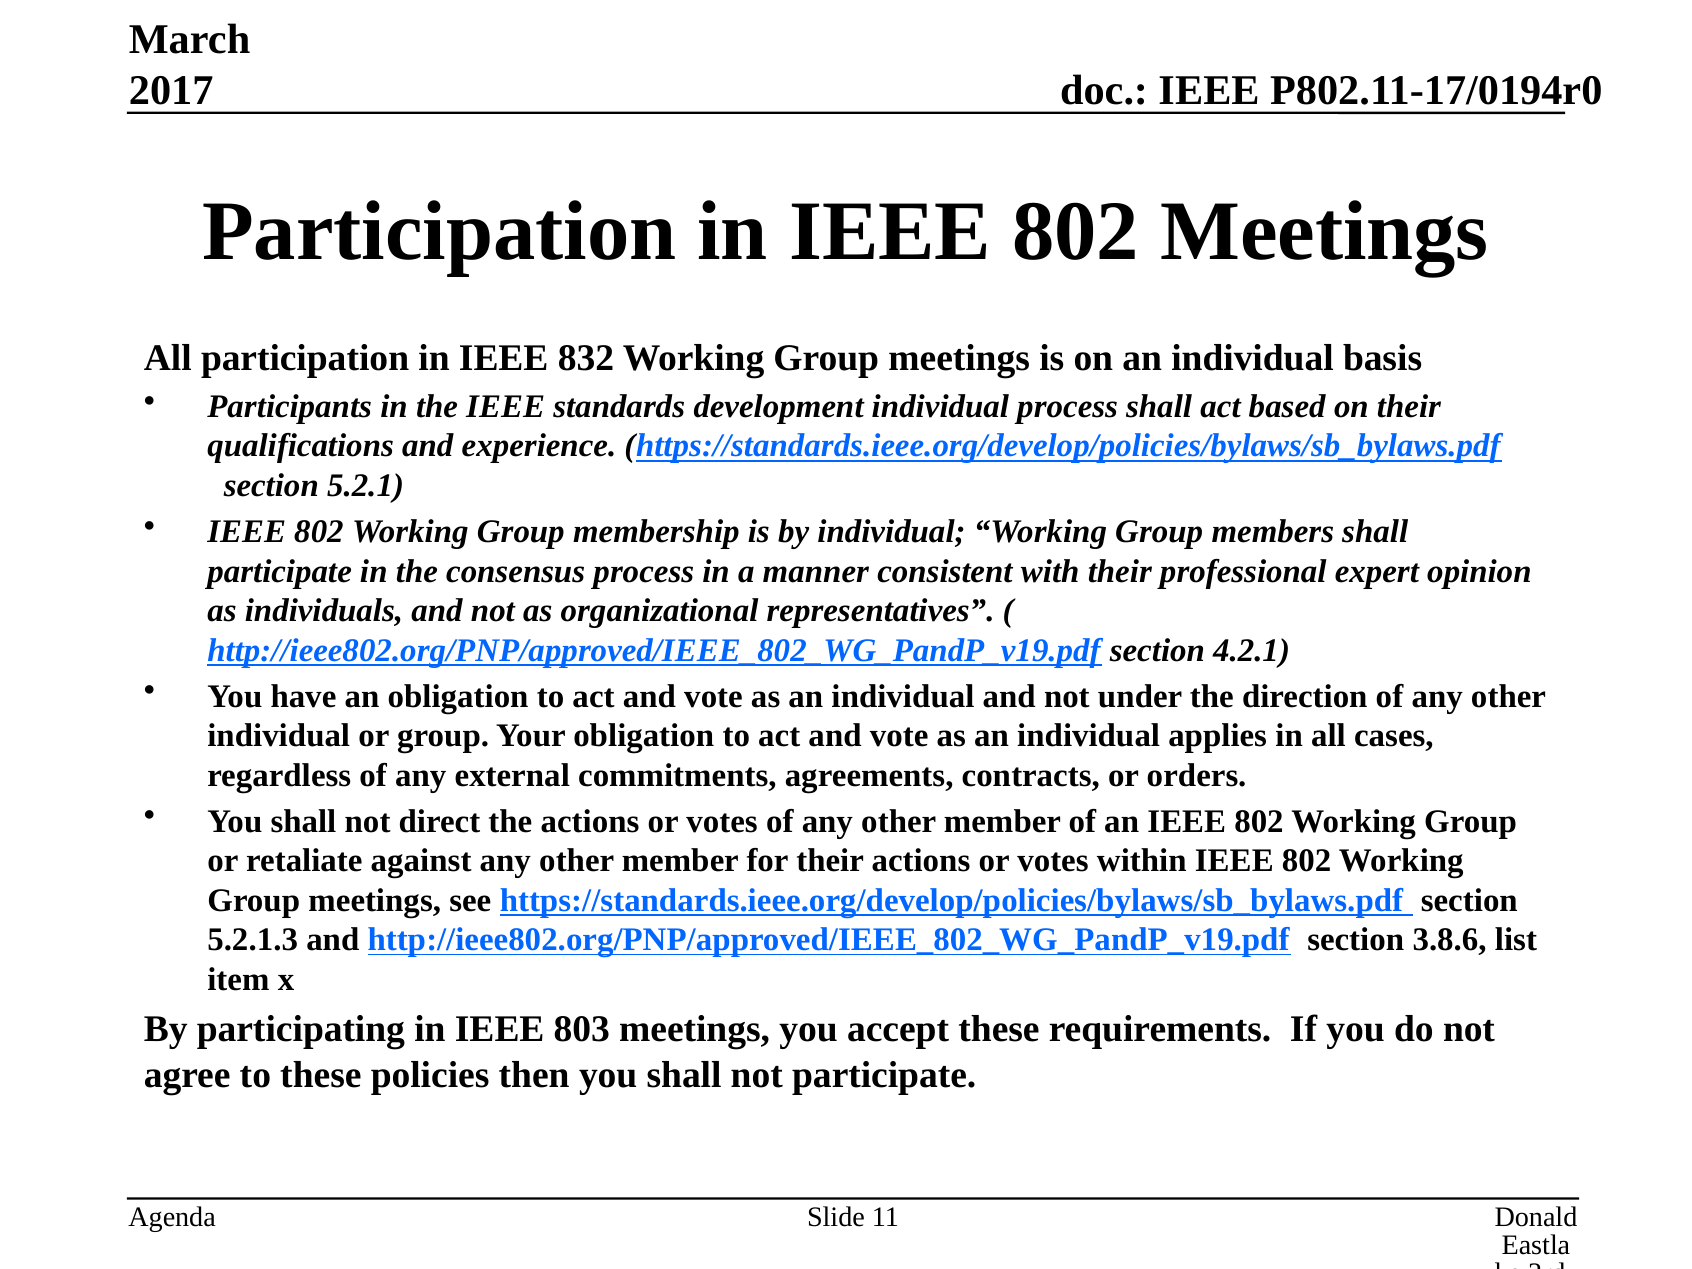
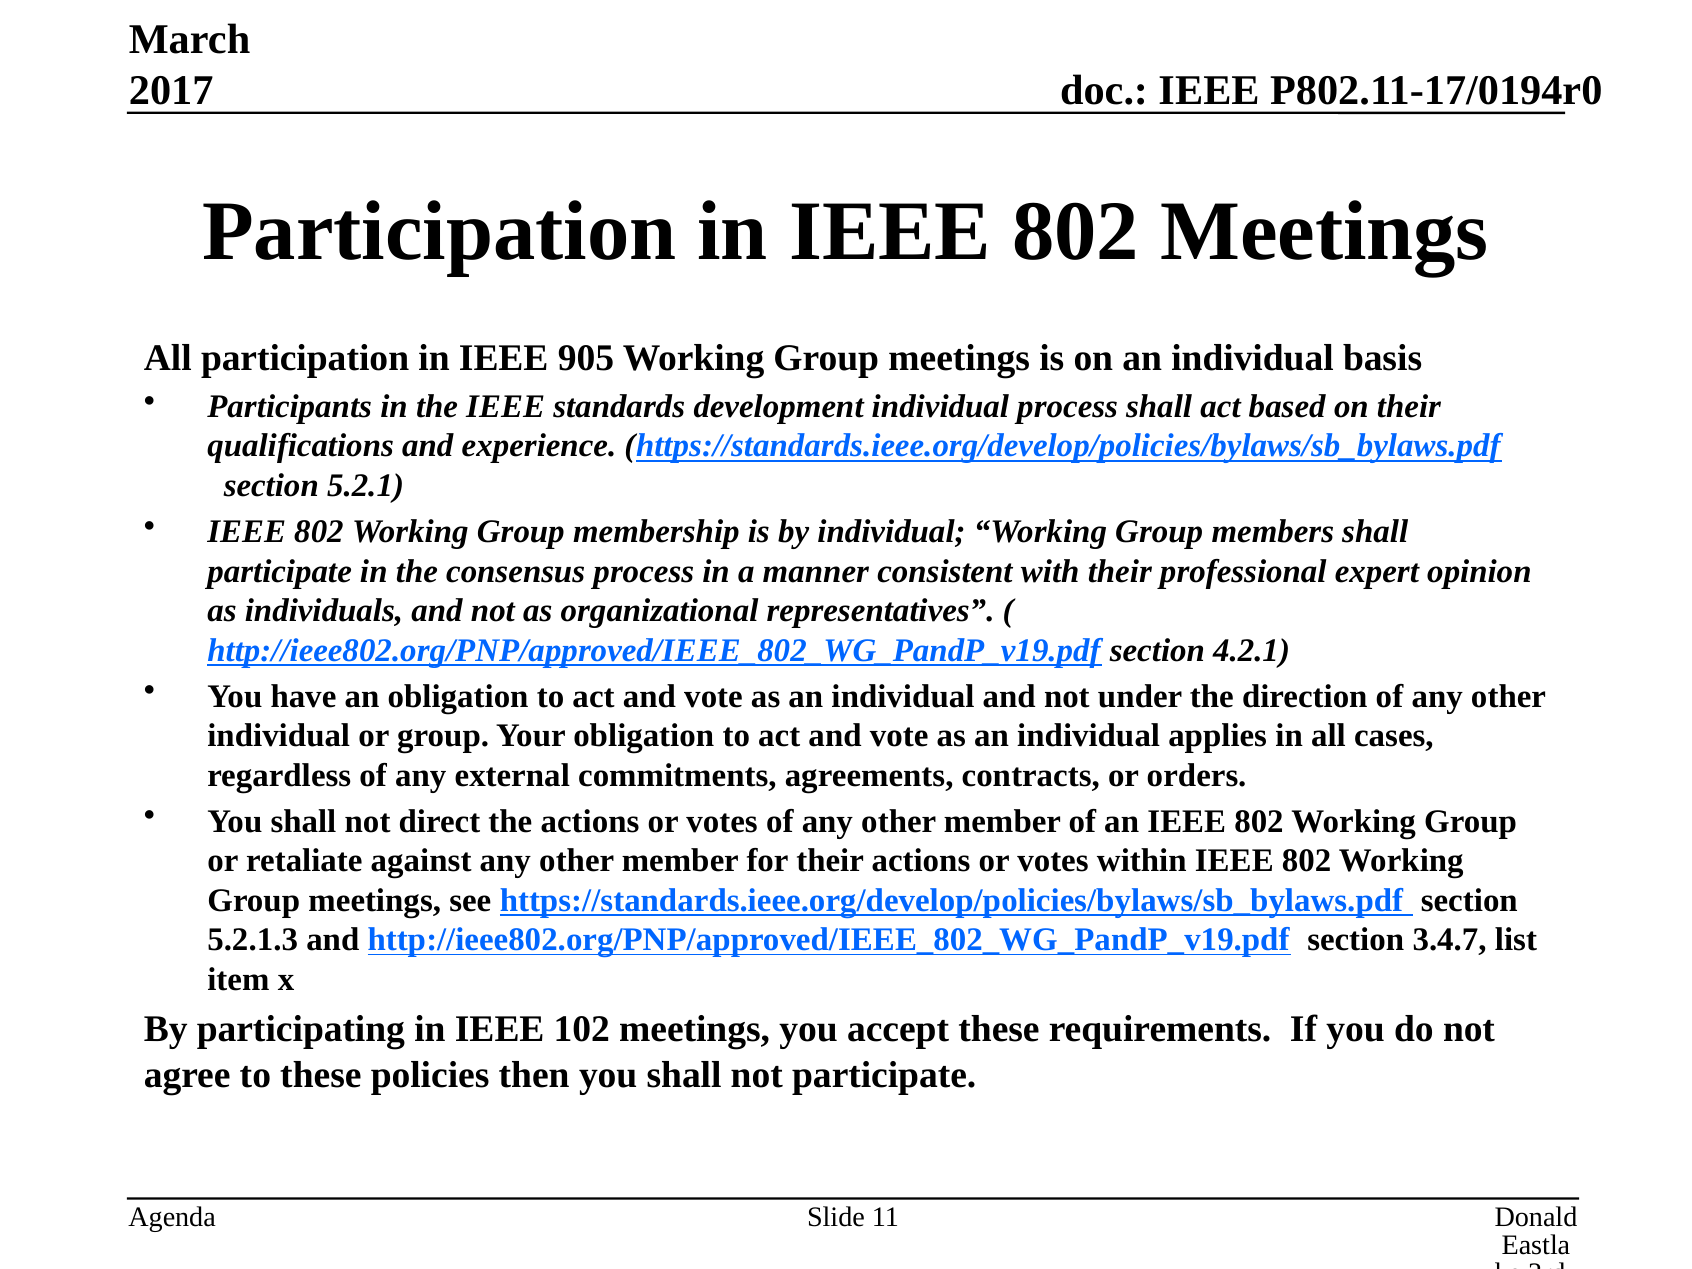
832: 832 -> 905 (586, 358)
3.8.6: 3.8.6 -> 3.4.7 (1450, 940)
803: 803 -> 102 (582, 1030)
